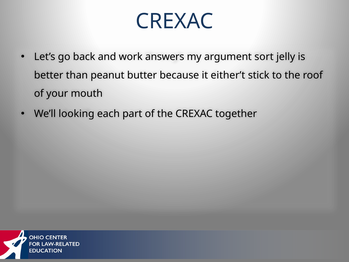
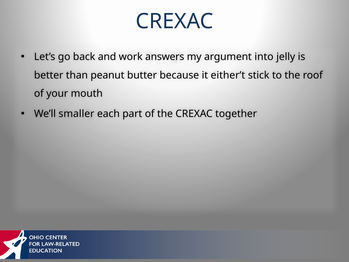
sort: sort -> into (264, 57)
looking: looking -> smaller (76, 114)
